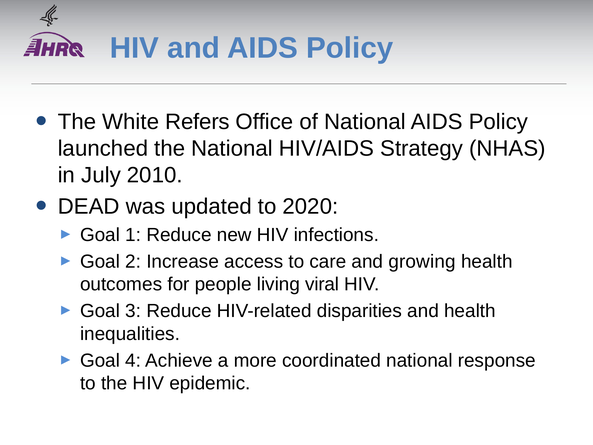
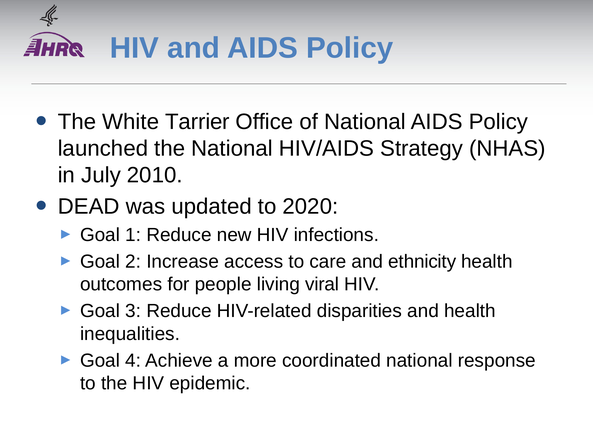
Refers: Refers -> Tarrier (197, 122)
growing: growing -> ethnicity (422, 261)
